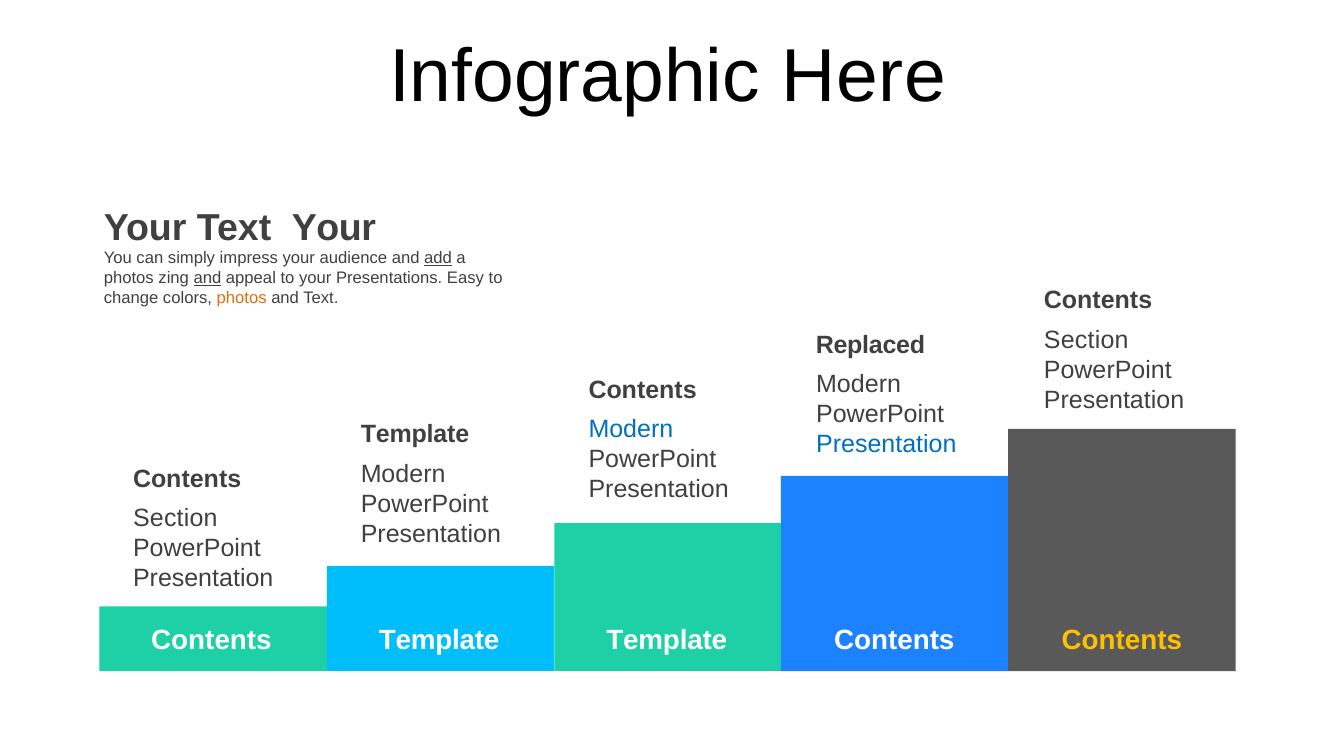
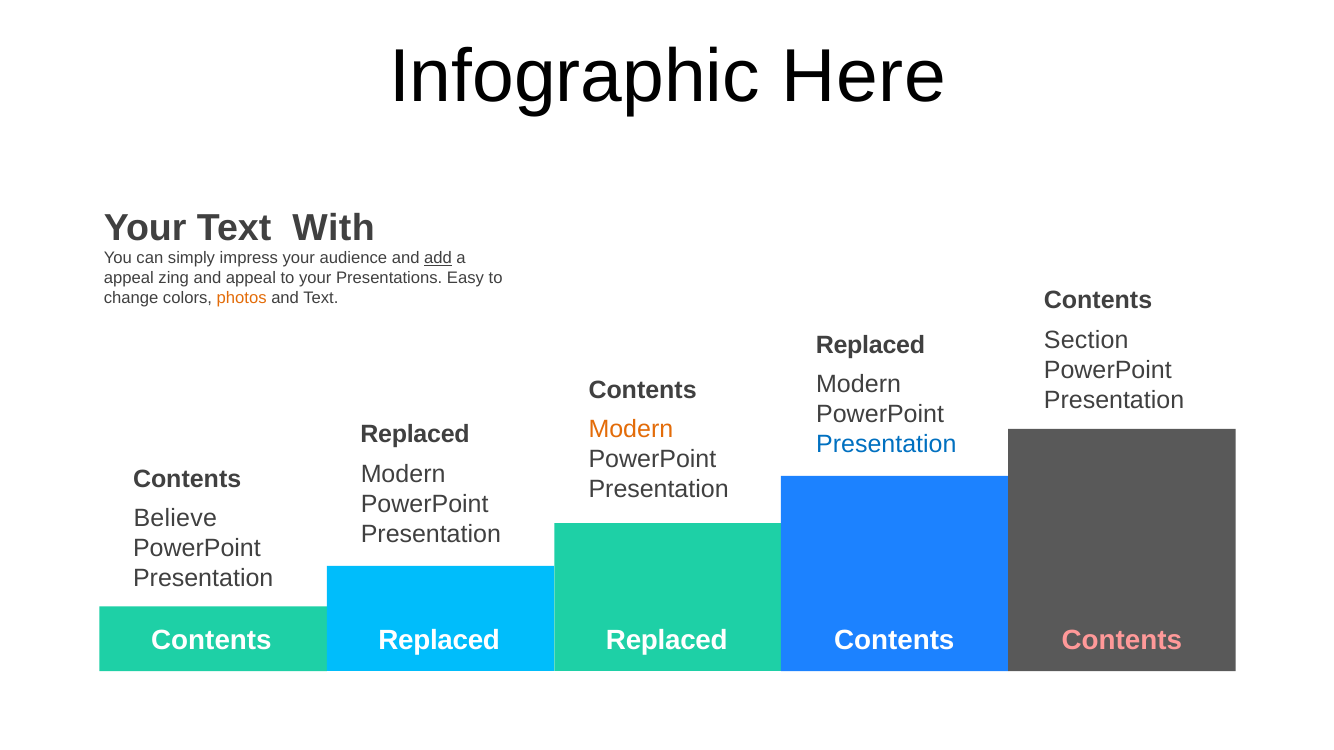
Text Your: Your -> With (334, 229)
photos: photos -> appeal (129, 278)
and underline: present -> none (207, 278)
Modern colour: blue -> orange (631, 429)
Template: Template -> Replaced (415, 435)
Section: Section -> Believe (175, 519)
Template: Template -> Replaced (439, 641)
Contents Template: Template -> Replaced (667, 641)
Contents colour: yellow -> pink (1122, 641)
